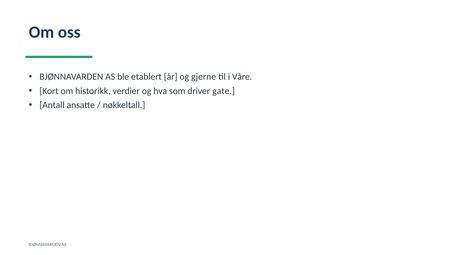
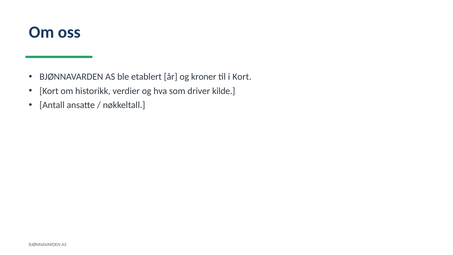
gjerne: gjerne -> kroner (204, 77)
i Våre: Våre -> Kort (242, 77)
gate: gate -> kilde (224, 91)
